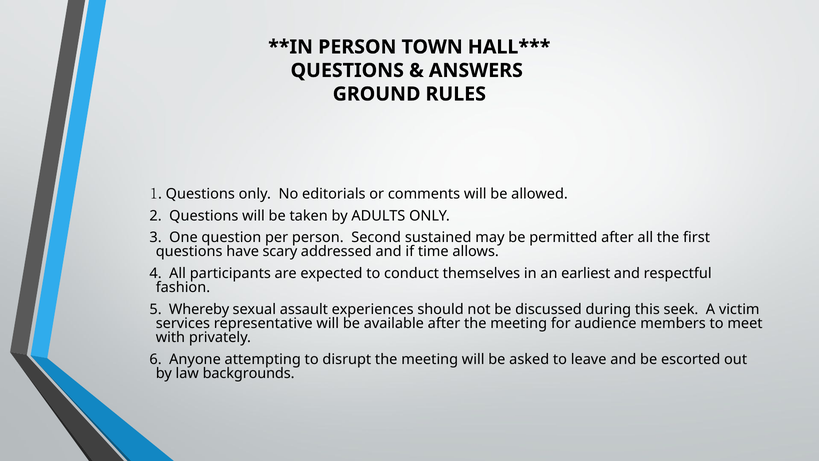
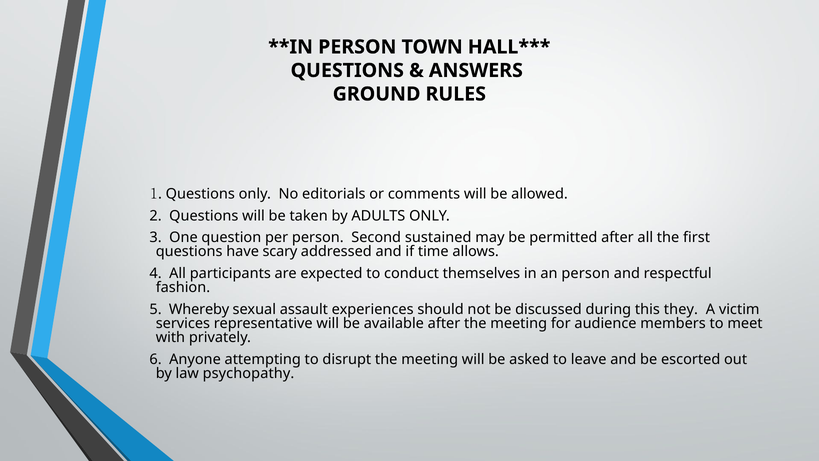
an earliest: earliest -> person (586, 273)
seek: seek -> they (681, 309)
backgrounds: backgrounds -> psychopathy (248, 373)
